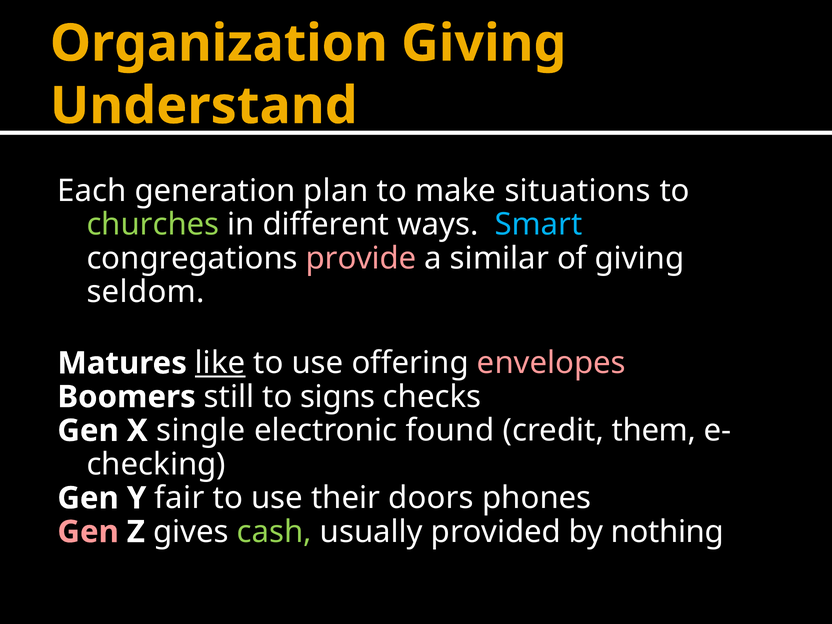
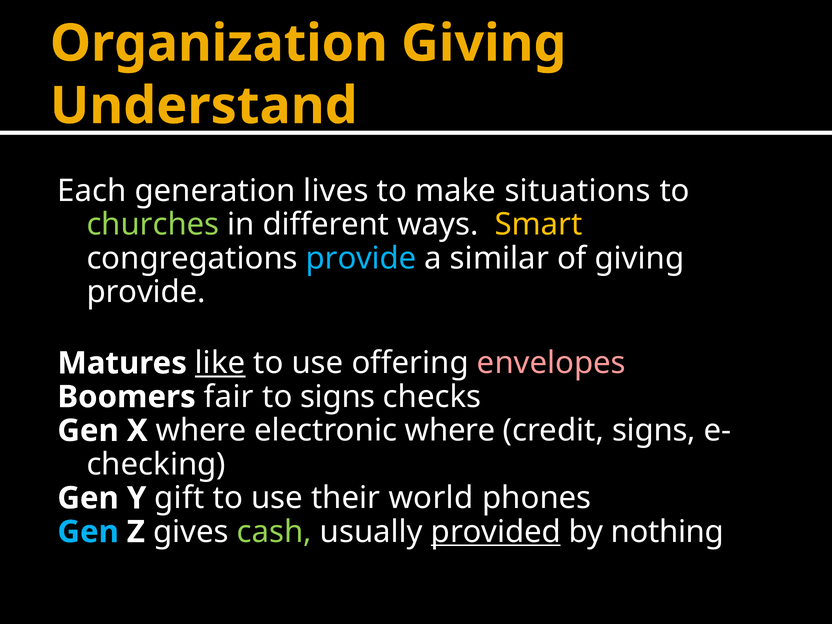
plan: plan -> lives (336, 191)
Smart colour: light blue -> yellow (539, 224)
provide colour: pink -> light blue (361, 258)
seldom: seldom -> provide (146, 292)
still: still -> fair (229, 397)
X single: single -> where (201, 431)
electronic found: found -> where (450, 431)
credit them: them -> signs (654, 431)
fair: fair -> gift (180, 498)
doors: doors -> world (431, 498)
Gen colour: pink -> light blue (88, 532)
provided underline: none -> present (496, 532)
